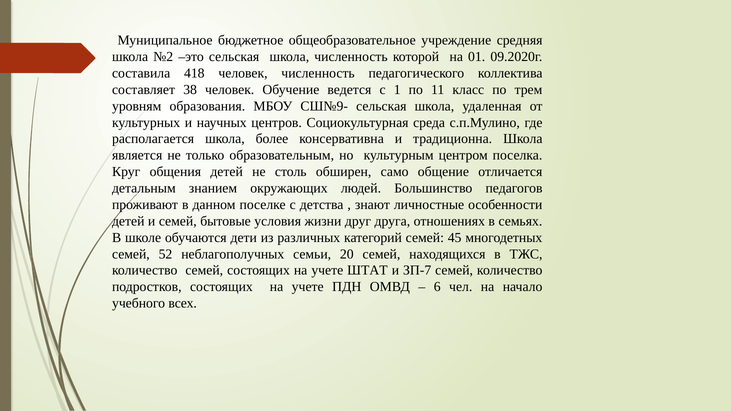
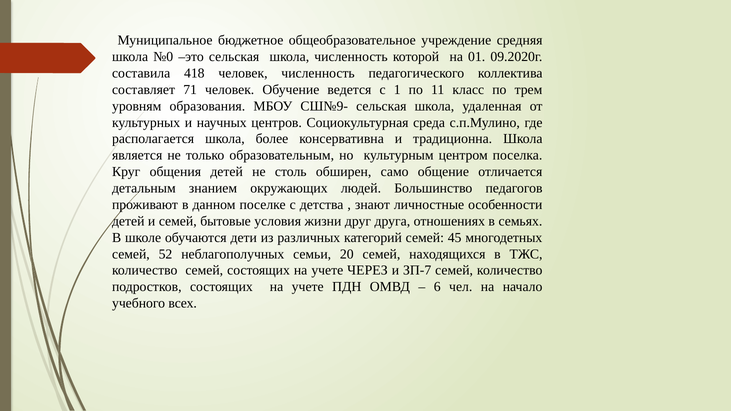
№2: №2 -> №0 (163, 57)
38: 38 -> 71 (190, 90)
ШТАТ: ШТАТ -> ЧЕРЕЗ (367, 271)
